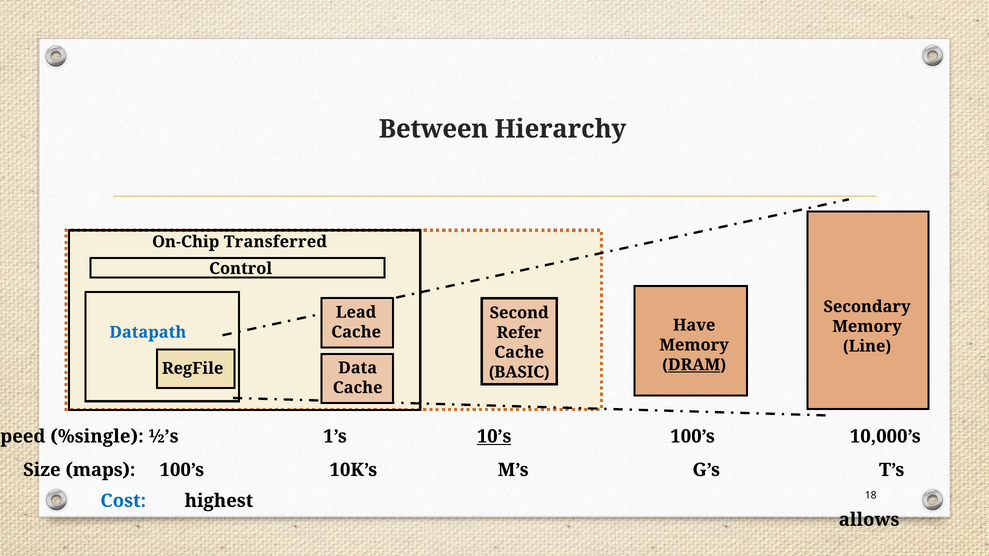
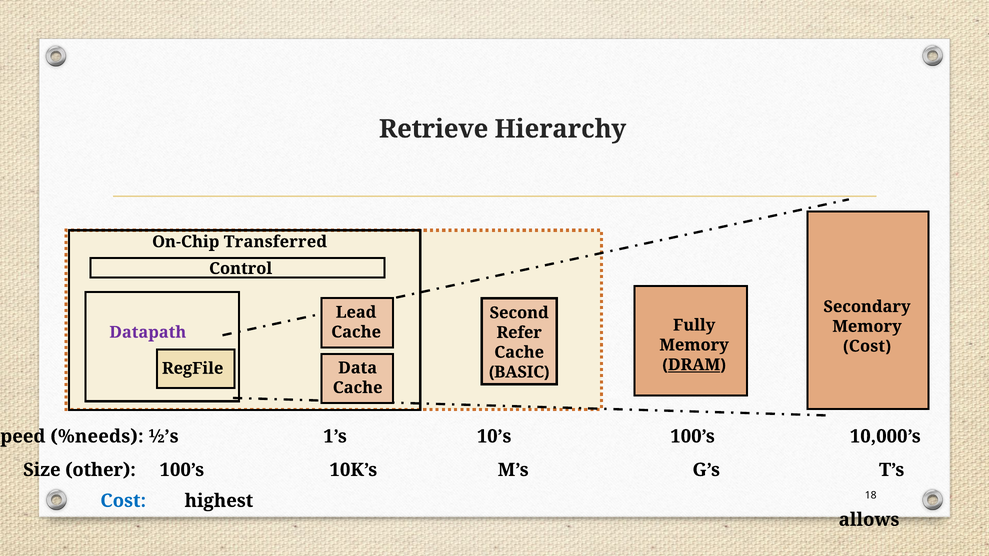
Between: Between -> Retrieve (434, 129)
Have: Have -> Fully (694, 325)
Datapath colour: blue -> purple (148, 332)
Line: Line -> Cost (867, 346)
%single: %single -> %needs (97, 437)
10’s underline: present -> none (494, 437)
maps: maps -> other (100, 470)
